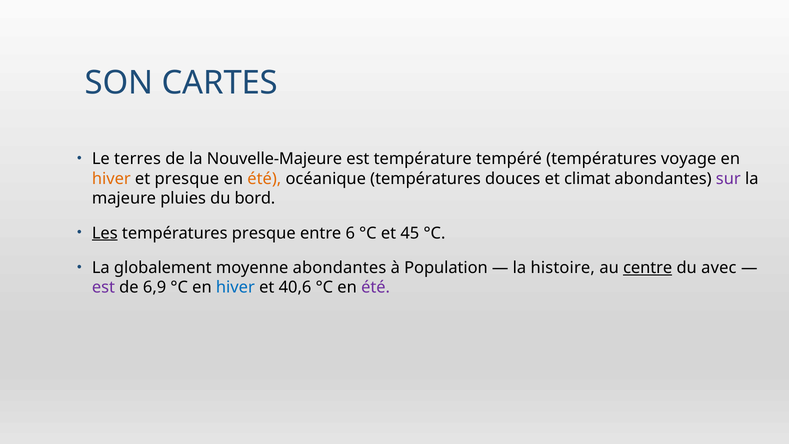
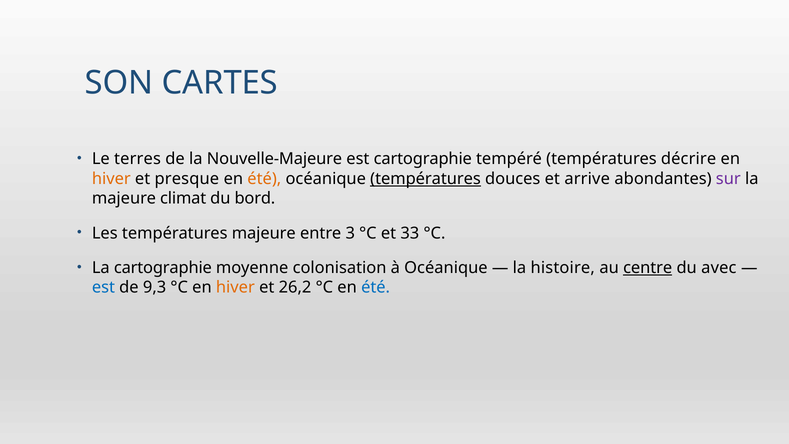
est température: température -> cartographie (423, 159)
voyage: voyage -> décrire (689, 159)
températures underline: none -> present (426, 179)
climat: climat -> arrive (587, 179)
pluies: pluies -> climat (183, 199)
Les underline: present -> none (105, 233)
températures presque: presque -> majeure (264, 233)
6: 6 -> 3 (350, 233)
45: 45 -> 33 (410, 233)
La globalement: globalement -> cartographie (163, 268)
moyenne abondantes: abondantes -> colonisation (340, 268)
à Population: Population -> Océanique (446, 268)
est colour: purple -> blue (103, 287)
6,9: 6,9 -> 9,3 (155, 287)
hiver colour: blue -> orange (235, 287)
40,6: 40,6 -> 26,2 (295, 287)
été colour: purple -> blue (376, 287)
